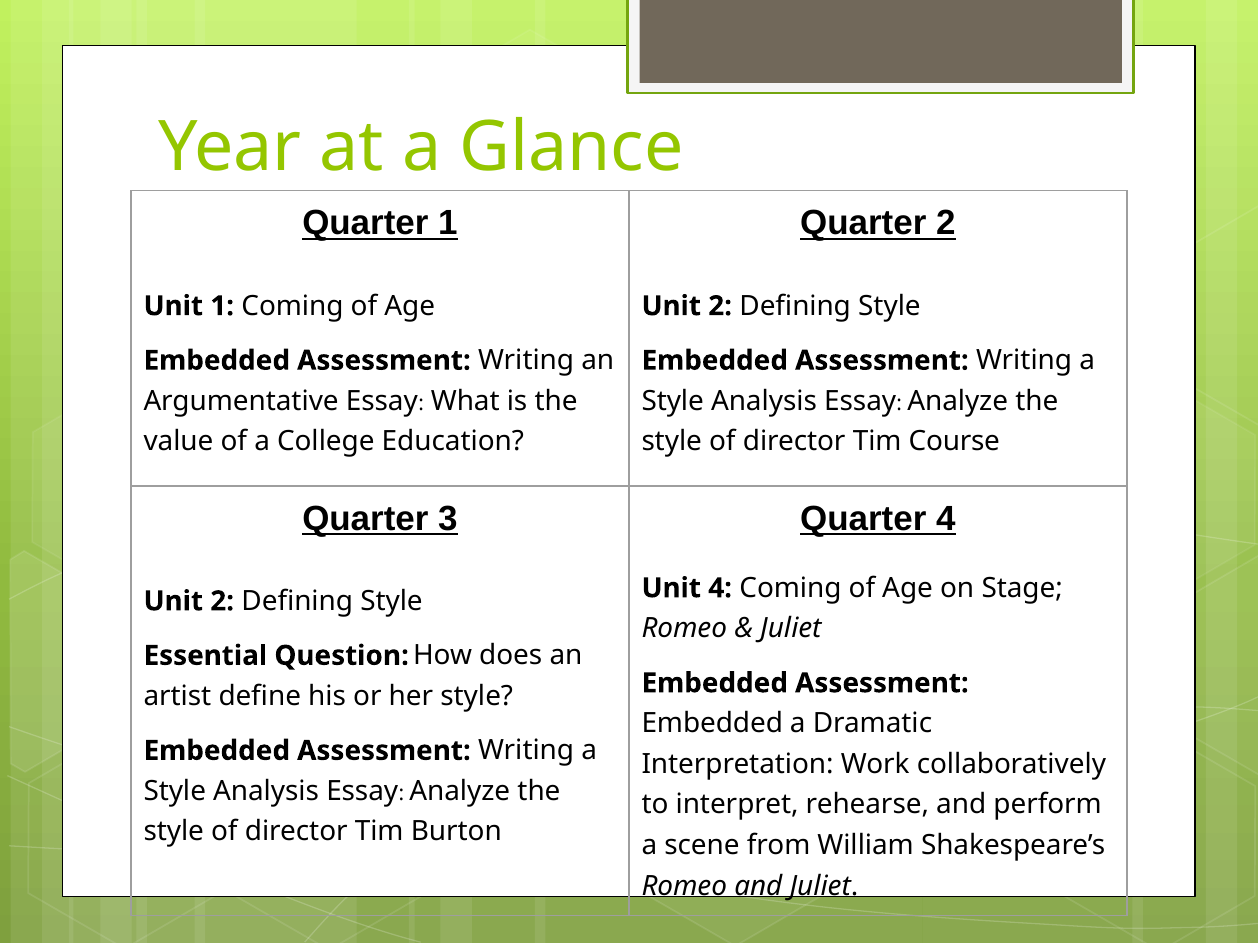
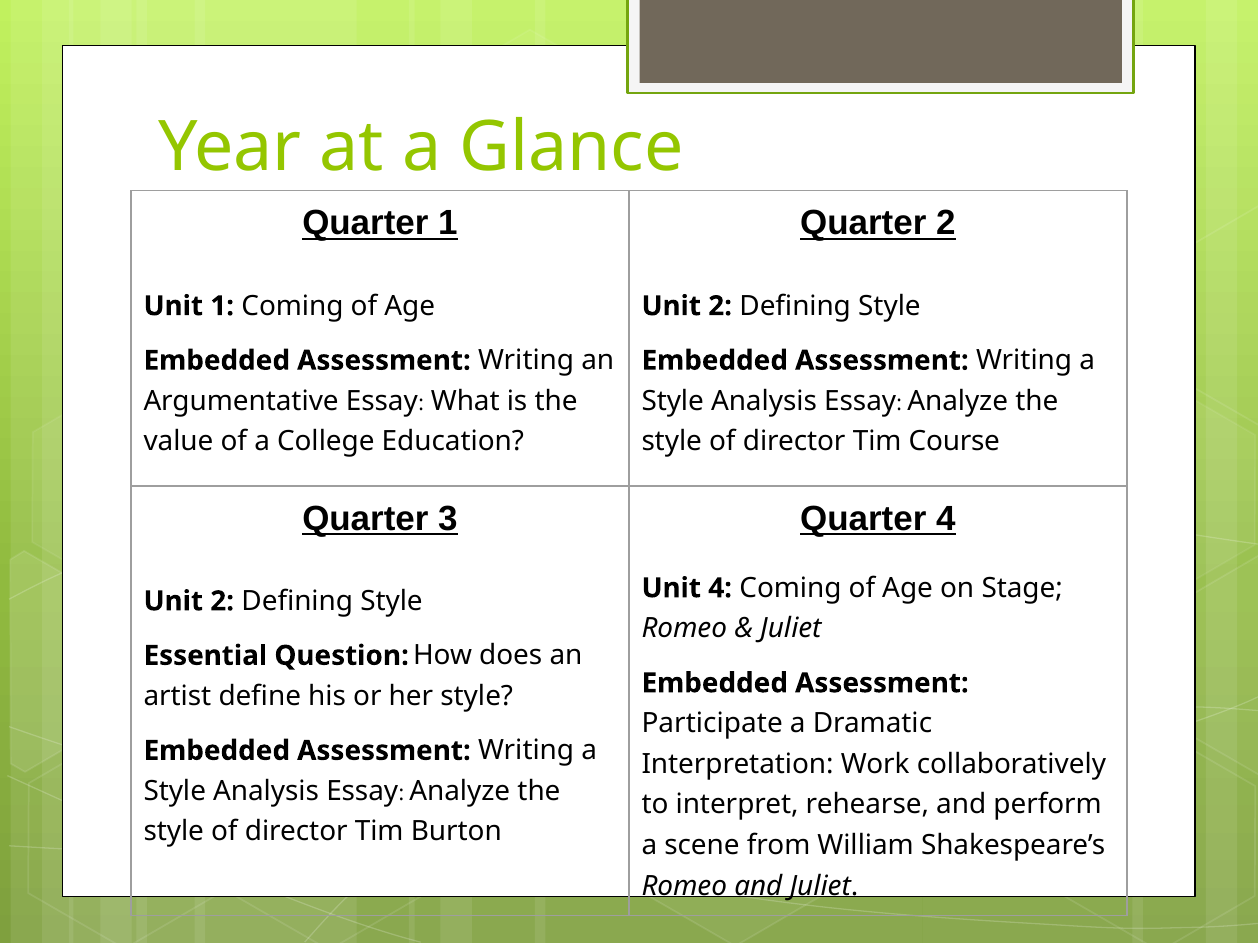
Embedded: Embedded -> Participate (712, 724)
